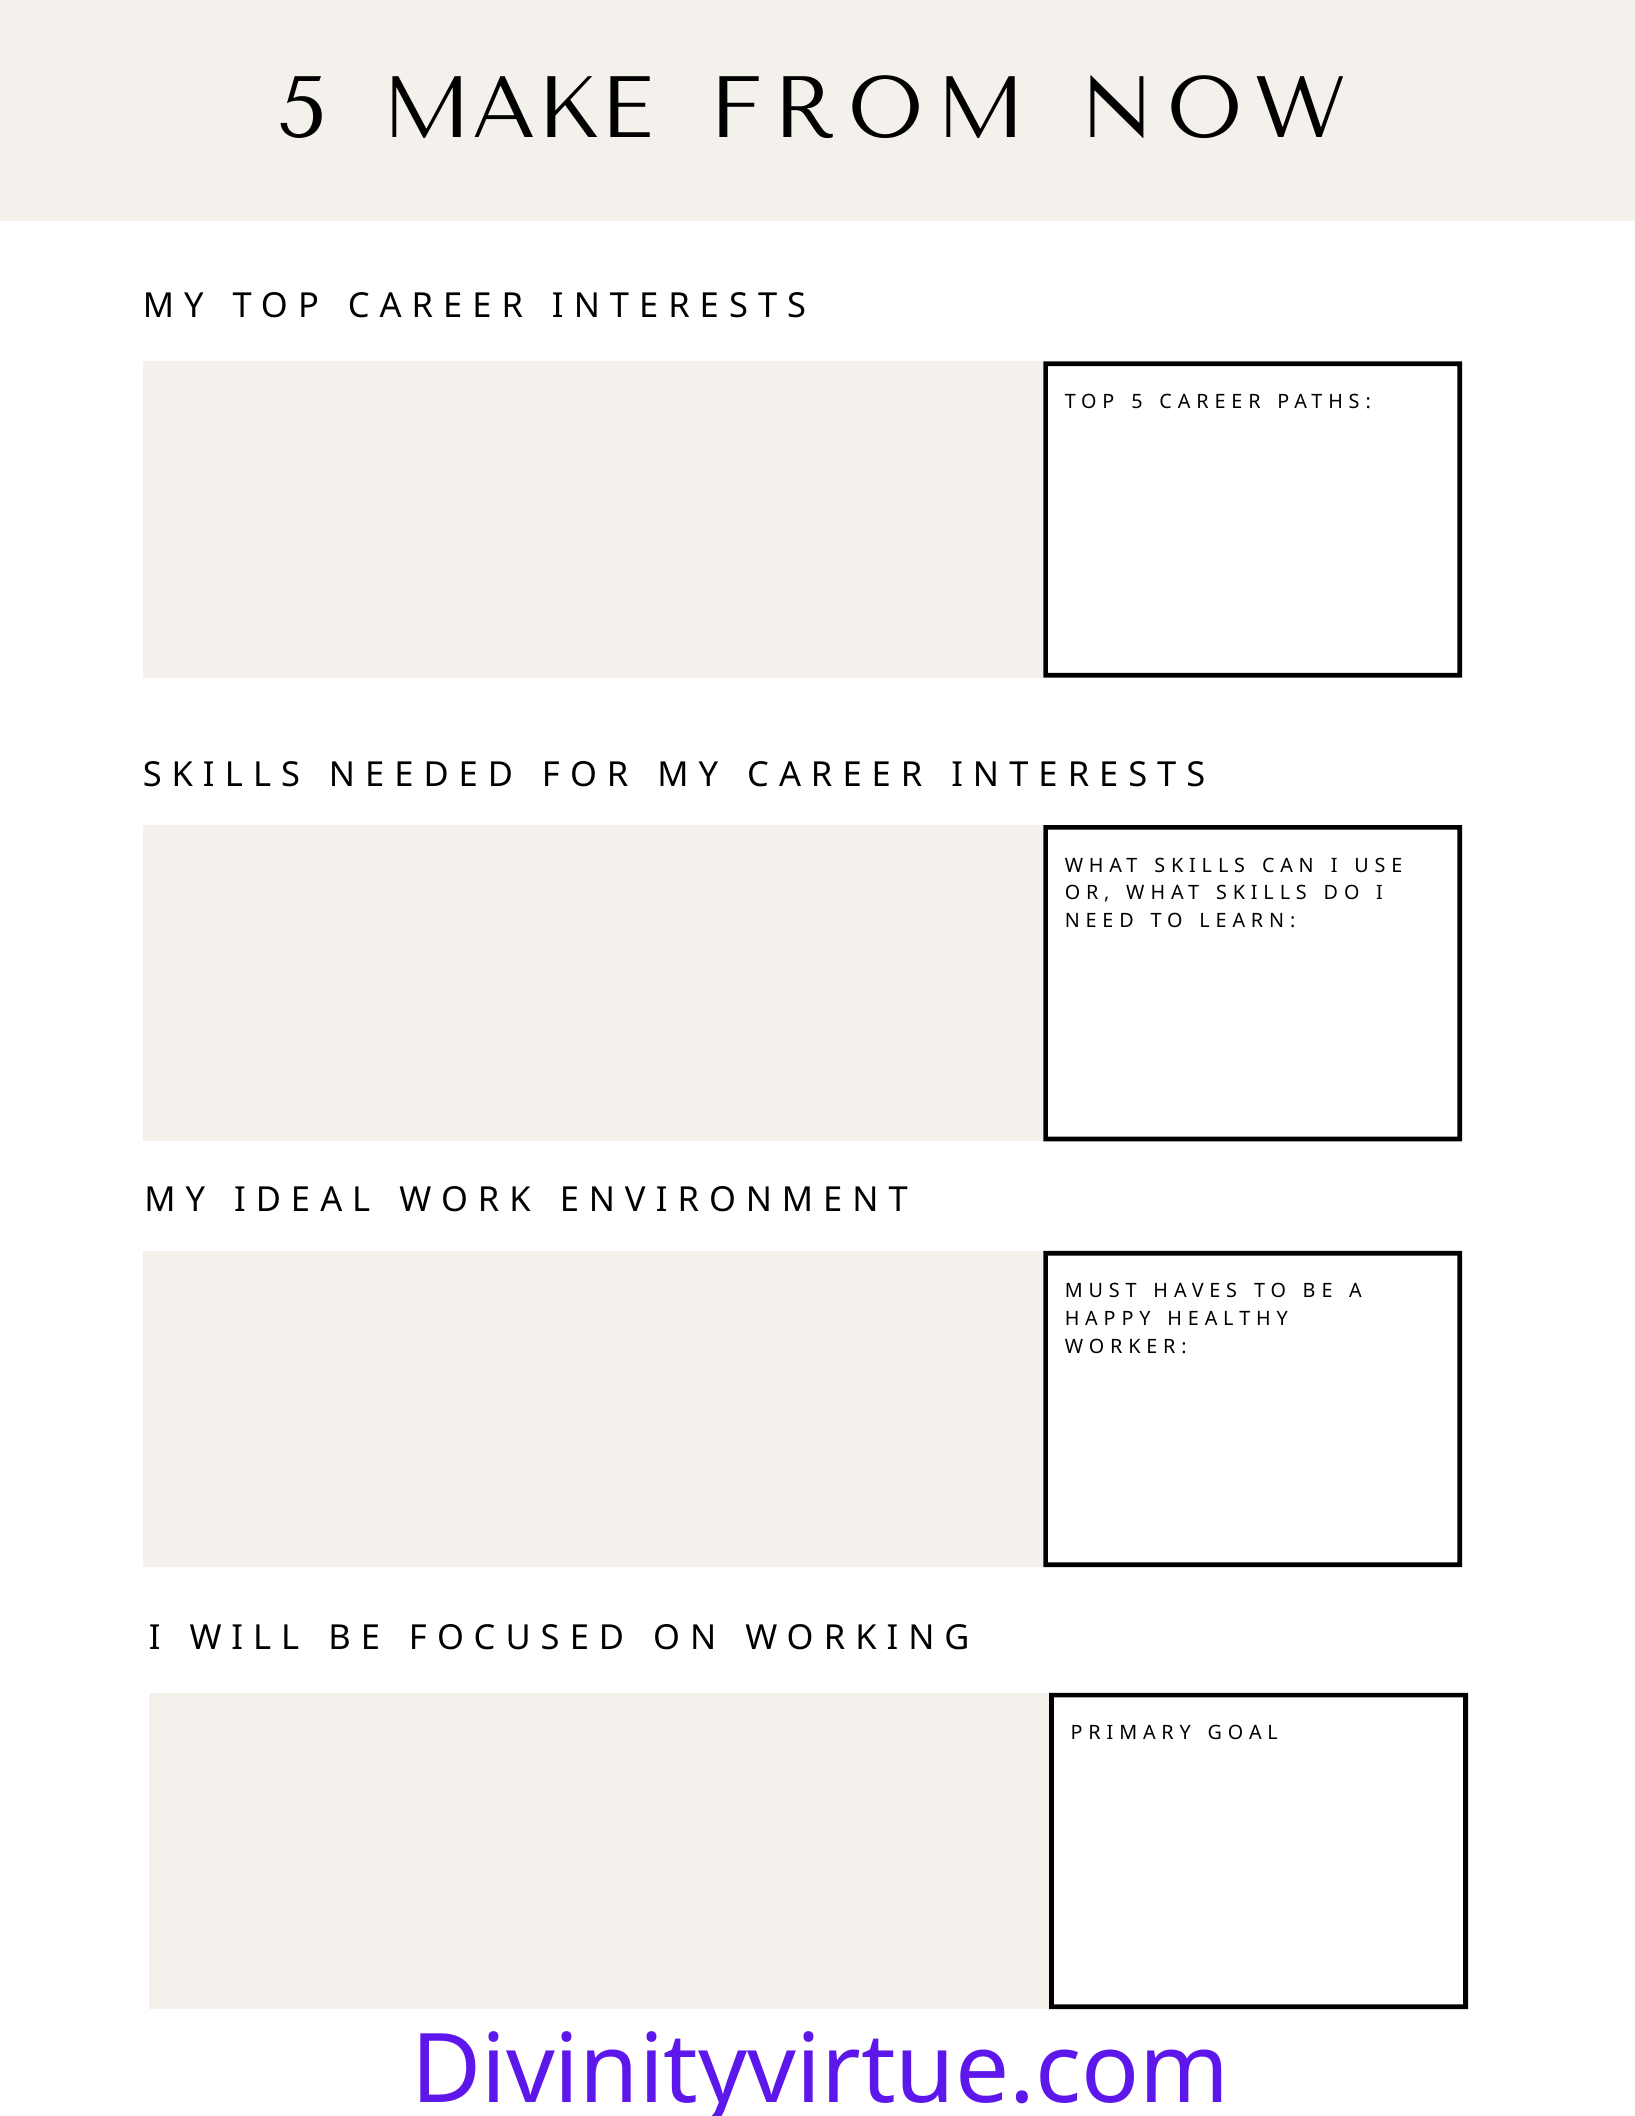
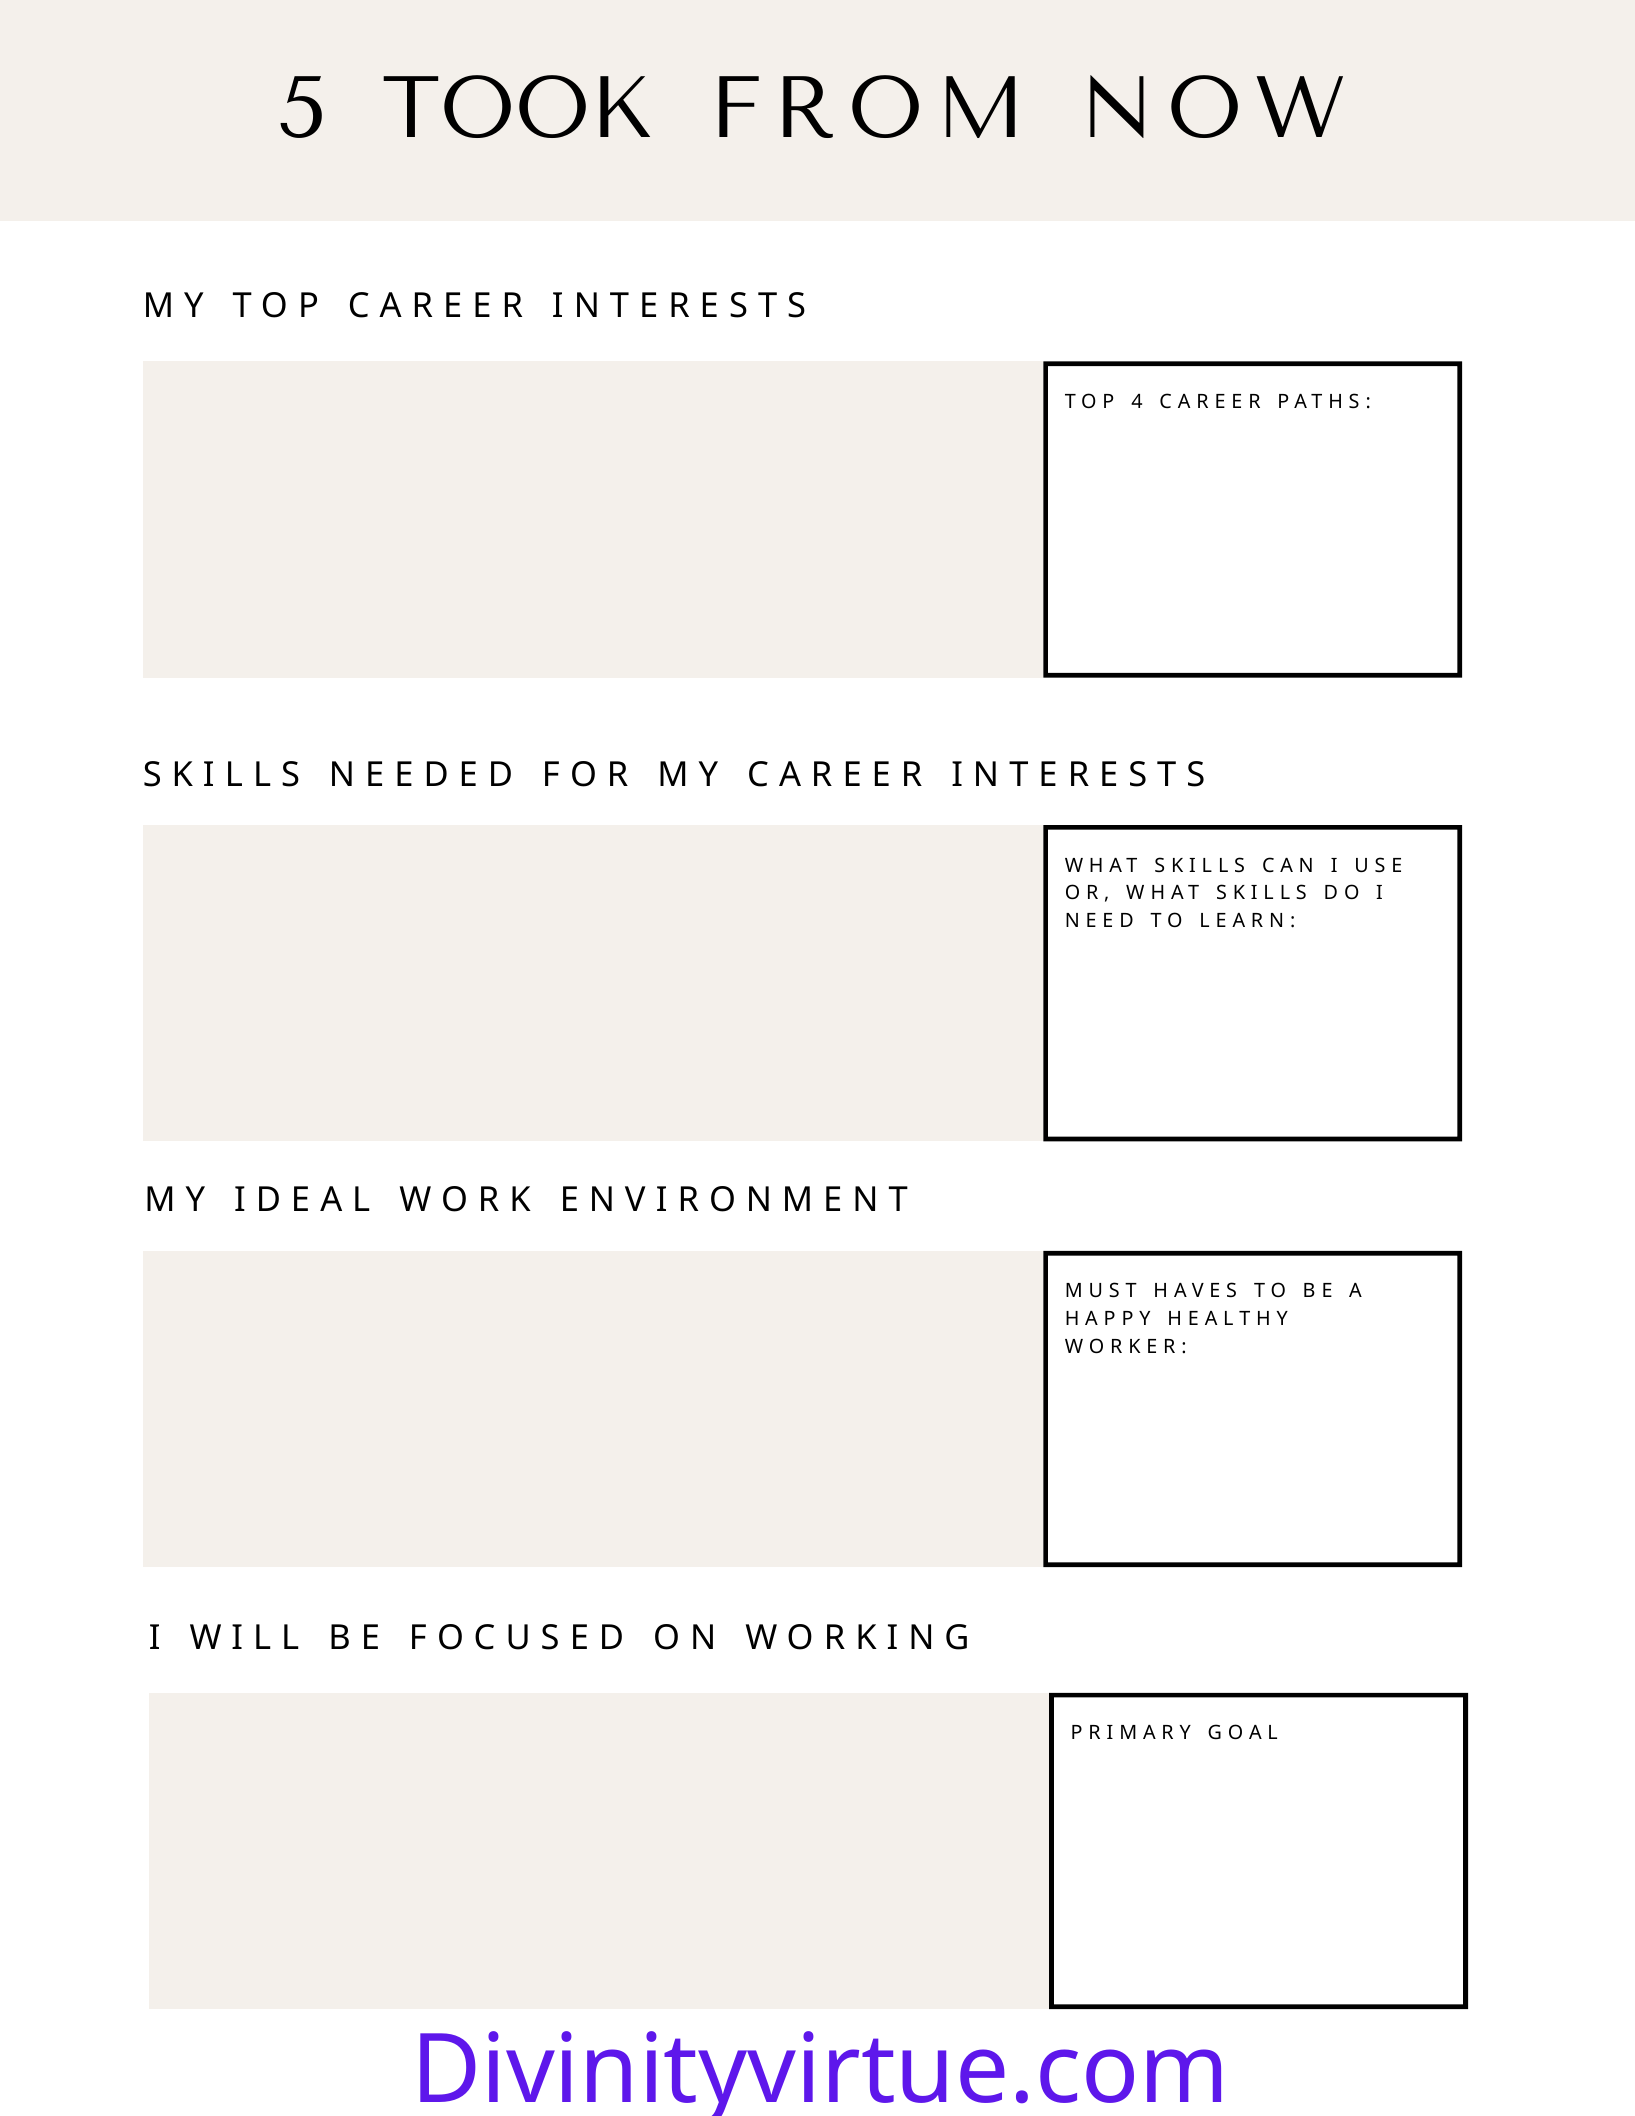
MAKE: MAKE -> TOOK (518, 109)
5: 5 -> 4 (1137, 402)
